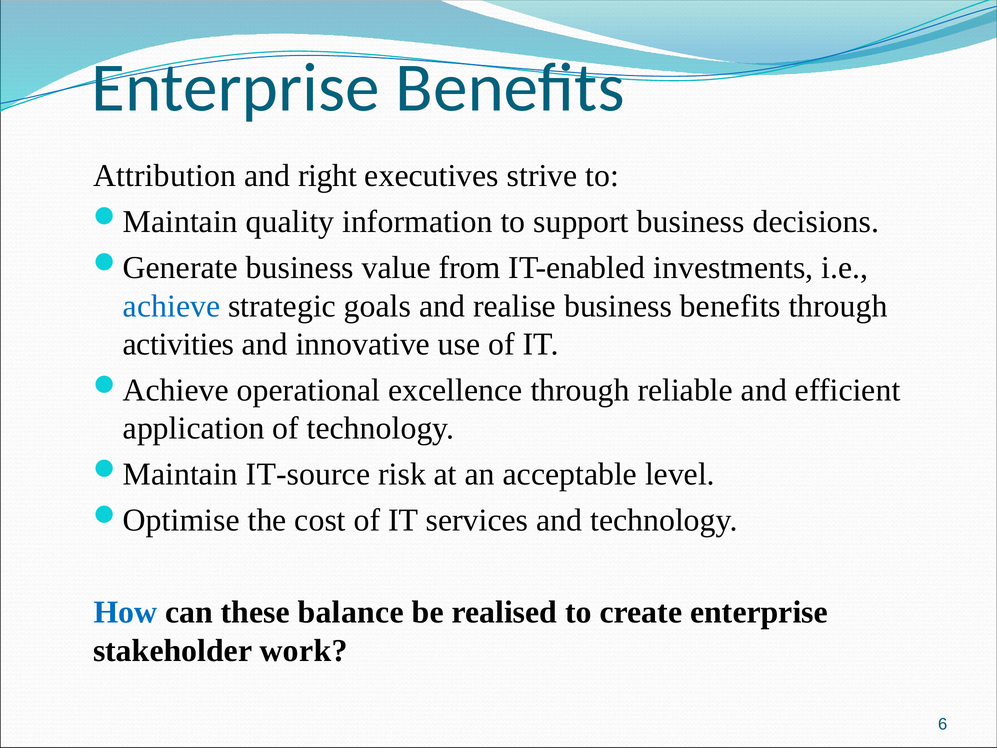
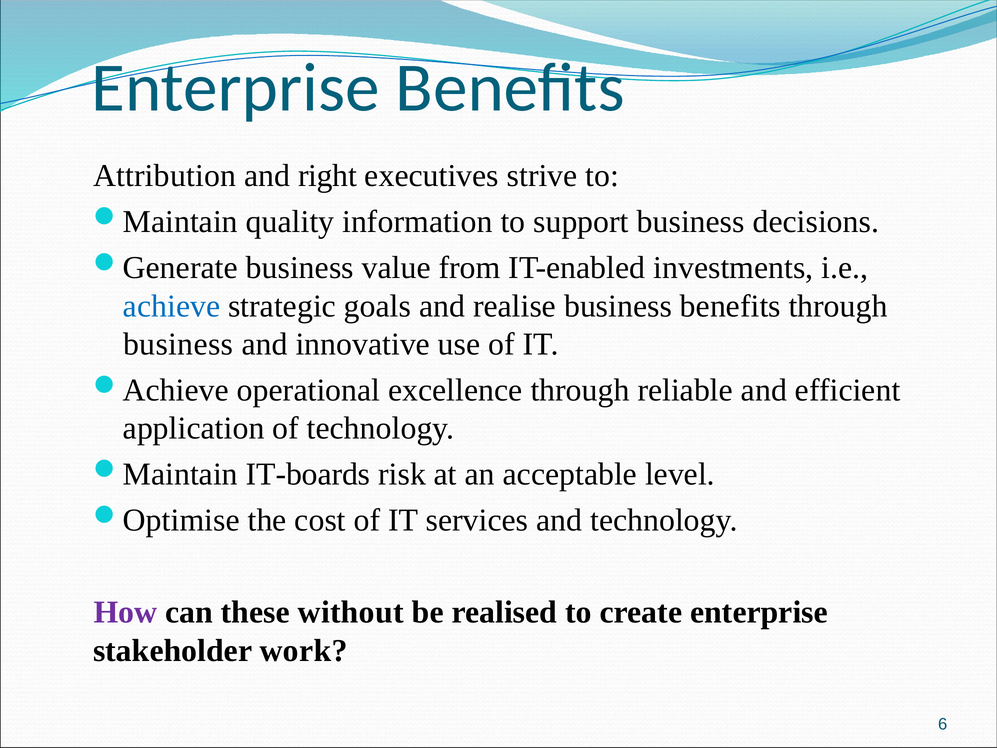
activities: activities -> business (178, 344)
IT-source: IT-source -> IT-boards (308, 474)
How colour: blue -> purple (125, 612)
balance: balance -> without (351, 612)
